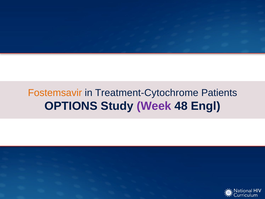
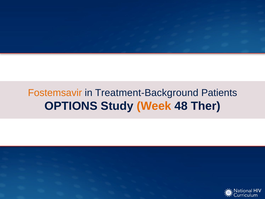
Treatment-Cytochrome: Treatment-Cytochrome -> Treatment-Background (147, 93)
Week colour: purple -> orange (154, 106)
Engl: Engl -> Ther (206, 106)
